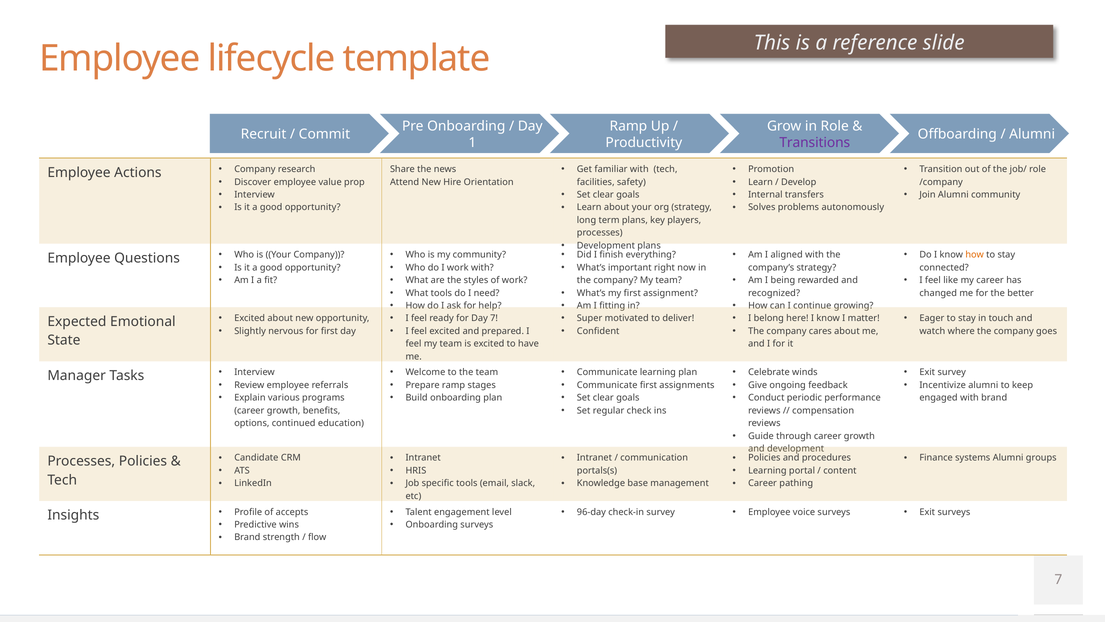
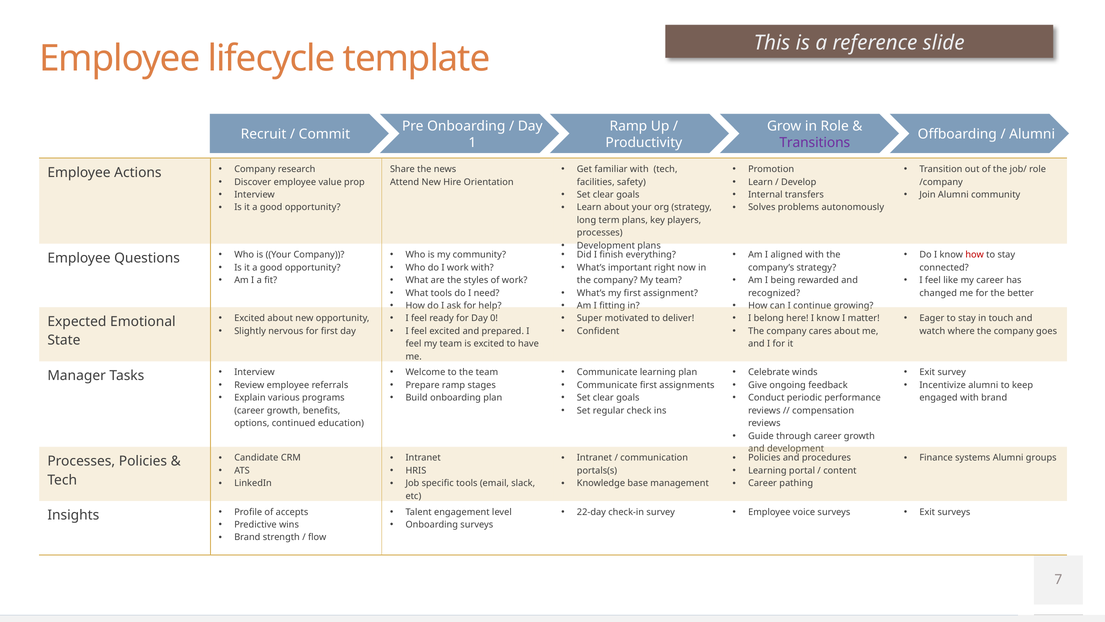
how colour: orange -> red (975, 255)
Day 7: 7 -> 0 (494, 318)
96-day: 96-day -> 22-day (591, 512)
